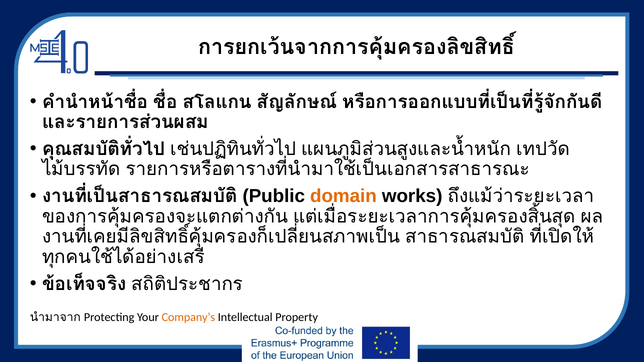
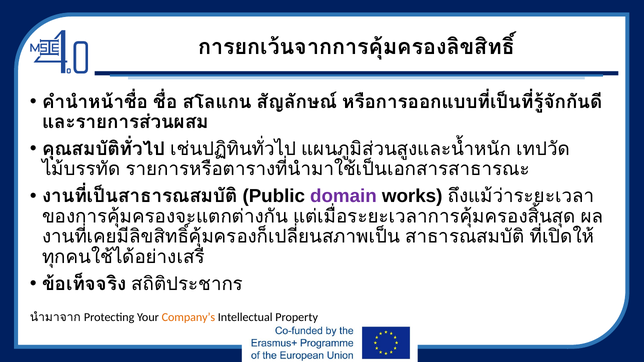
domain colour: orange -> purple (343, 196)
